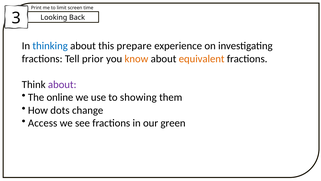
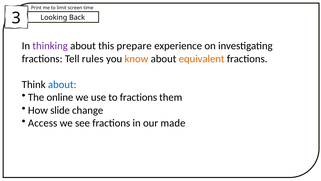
thinking colour: blue -> purple (50, 46)
prior: prior -> rules (93, 59)
about colour: purple -> blue (62, 84)
to showing: showing -> fractions (138, 97)
dots: dots -> slide (60, 110)
green: green -> made (173, 123)
